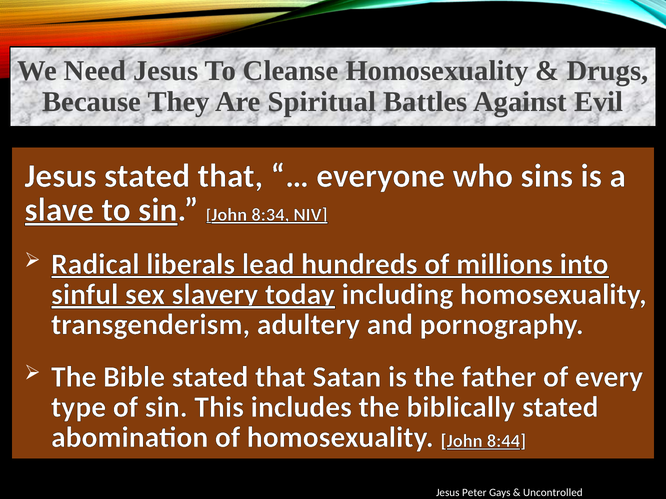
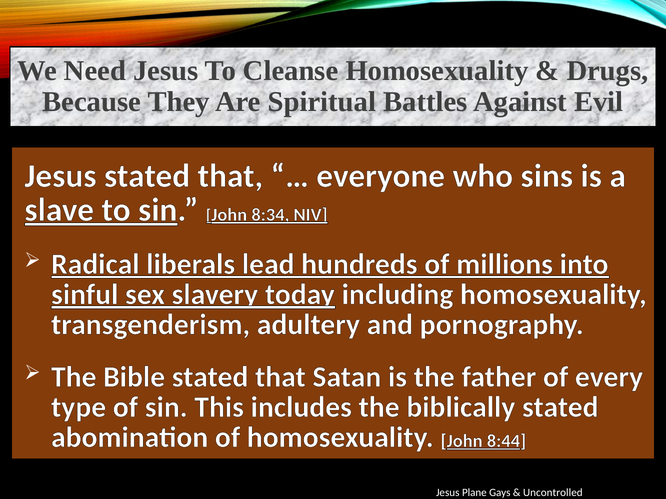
Peter: Peter -> Plane (474, 493)
